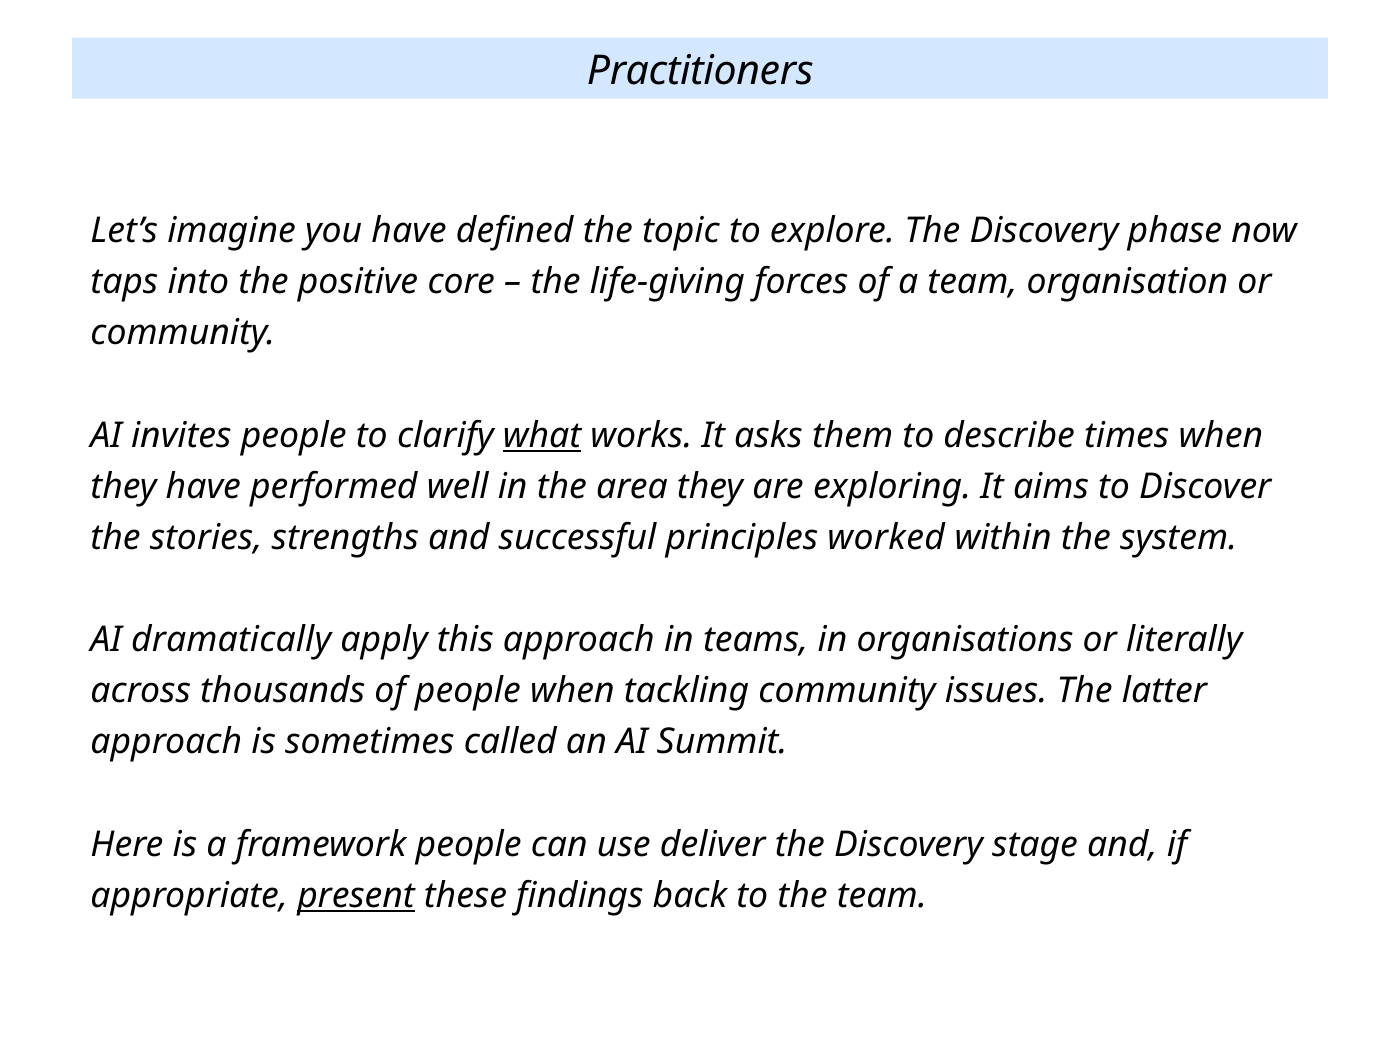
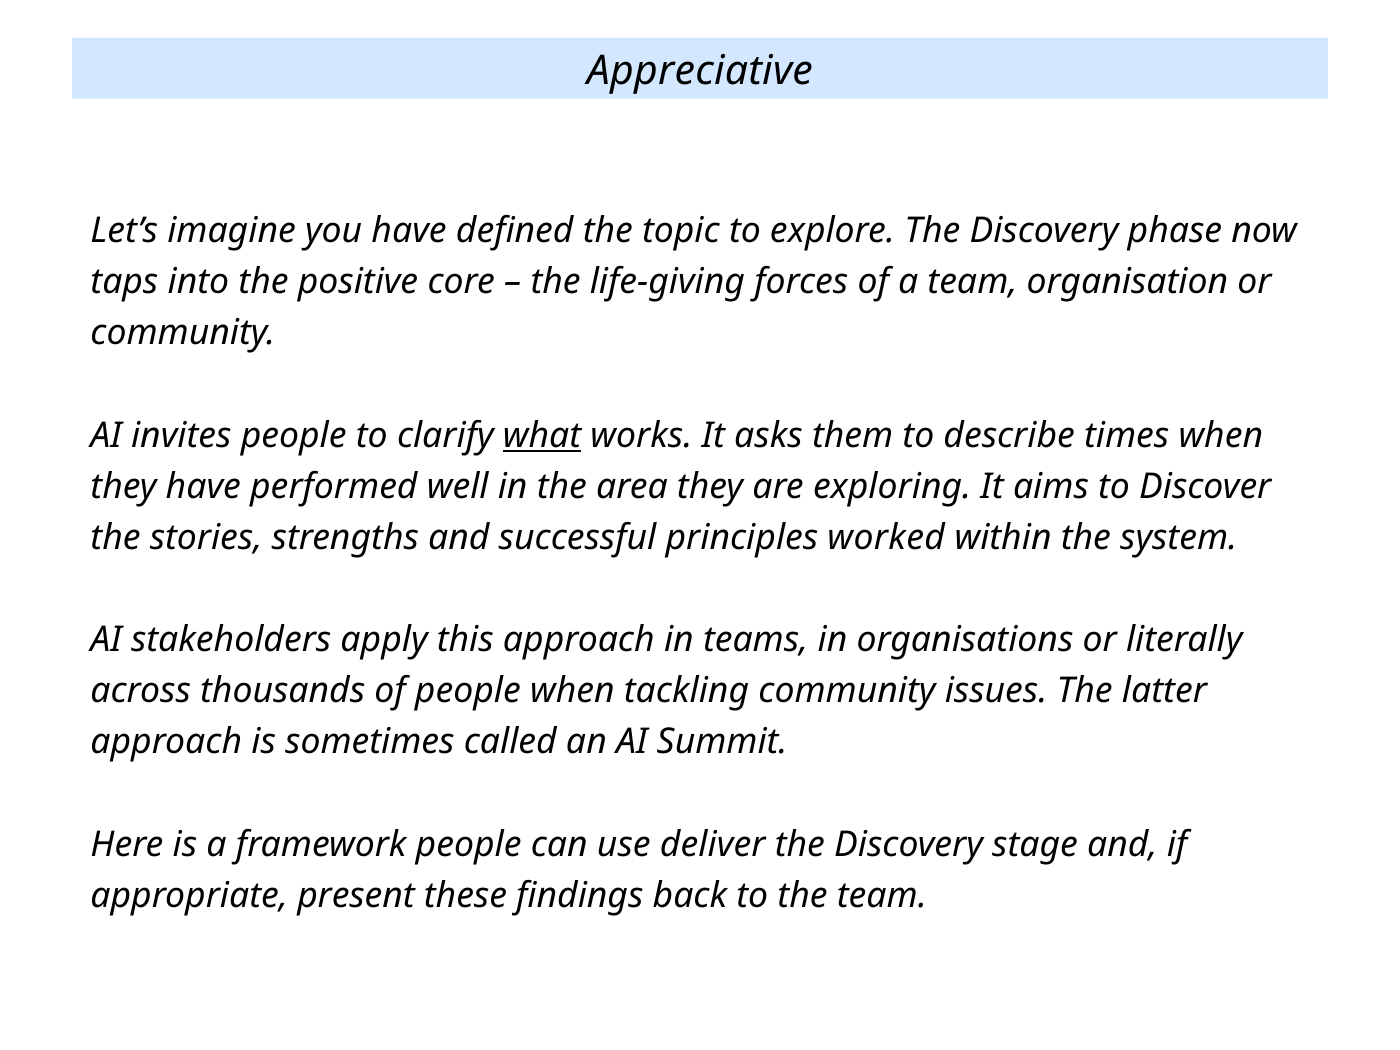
Practitioners: Practitioners -> Appreciative (700, 71)
dramatically: dramatically -> stakeholders (231, 640)
present underline: present -> none (356, 896)
